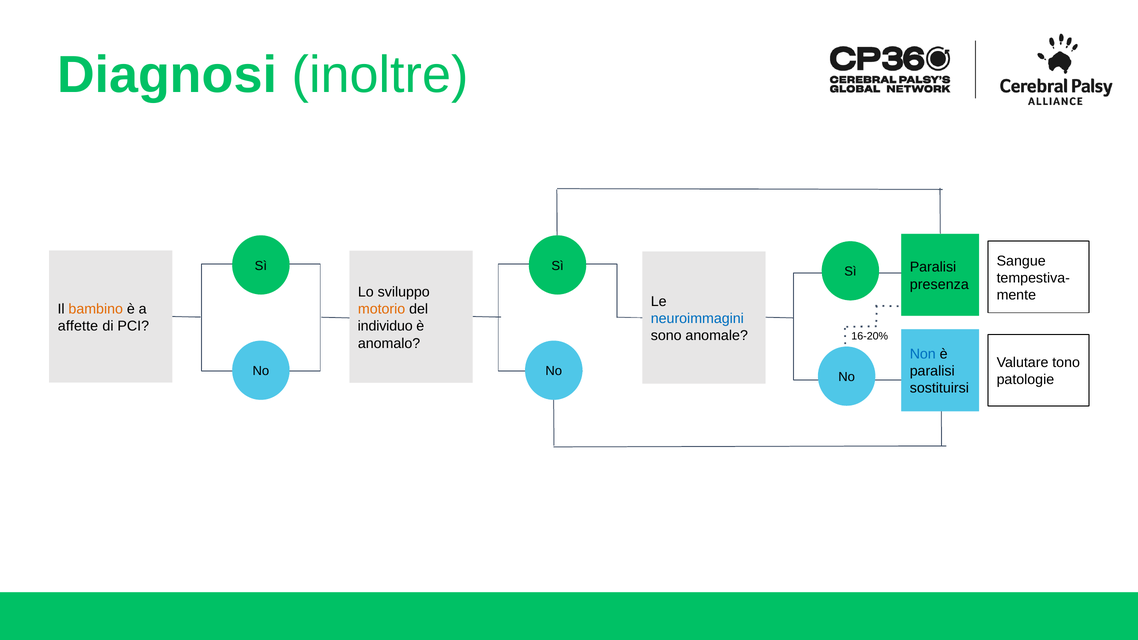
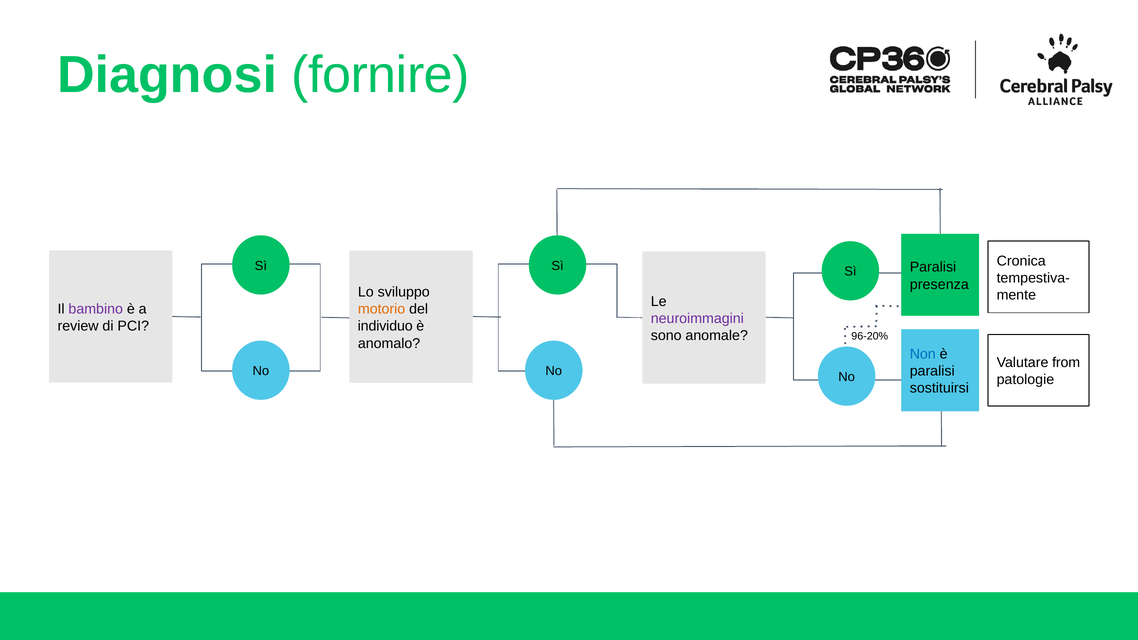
inoltre: inoltre -> fornire (381, 75)
Sangue: Sangue -> Cronica (1021, 261)
bambino colour: orange -> purple (96, 309)
neuroimmagini colour: blue -> purple (697, 319)
affette: affette -> review (78, 326)
16-20%: 16-20% -> 96-20% (870, 336)
tono: tono -> from (1066, 363)
